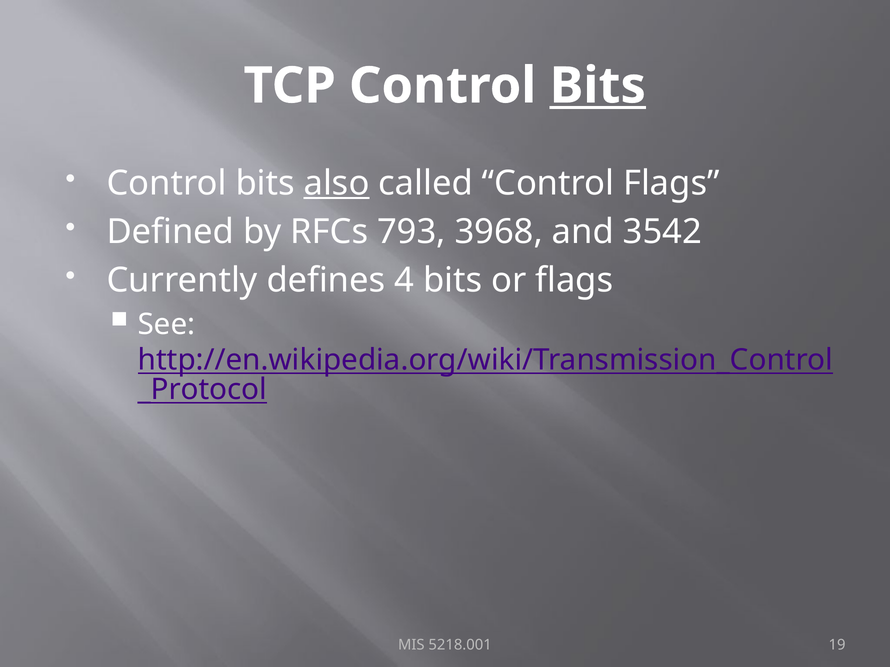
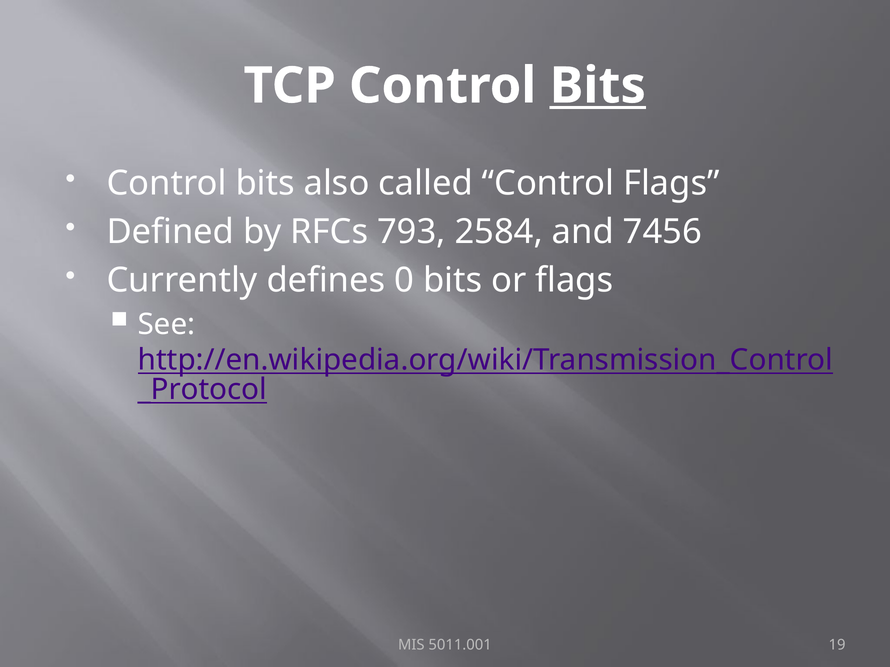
also underline: present -> none (337, 183)
3968: 3968 -> 2584 (499, 232)
3542: 3542 -> 7456 (662, 232)
4: 4 -> 0 (404, 280)
5218.001: 5218.001 -> 5011.001 (460, 645)
